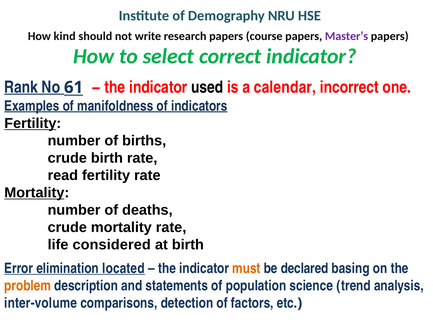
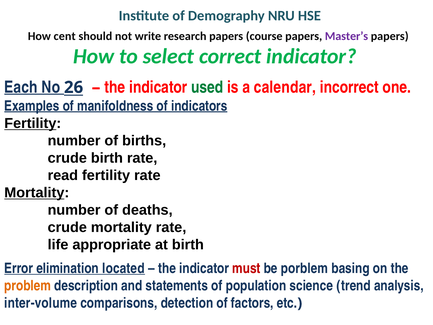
kind: kind -> cent (65, 36)
Rank: Rank -> Each (21, 87)
61: 61 -> 26 (74, 87)
used colour: black -> green (207, 87)
considered: considered -> appropriate (112, 244)
must colour: orange -> red (246, 268)
declared: declared -> porblem (304, 268)
